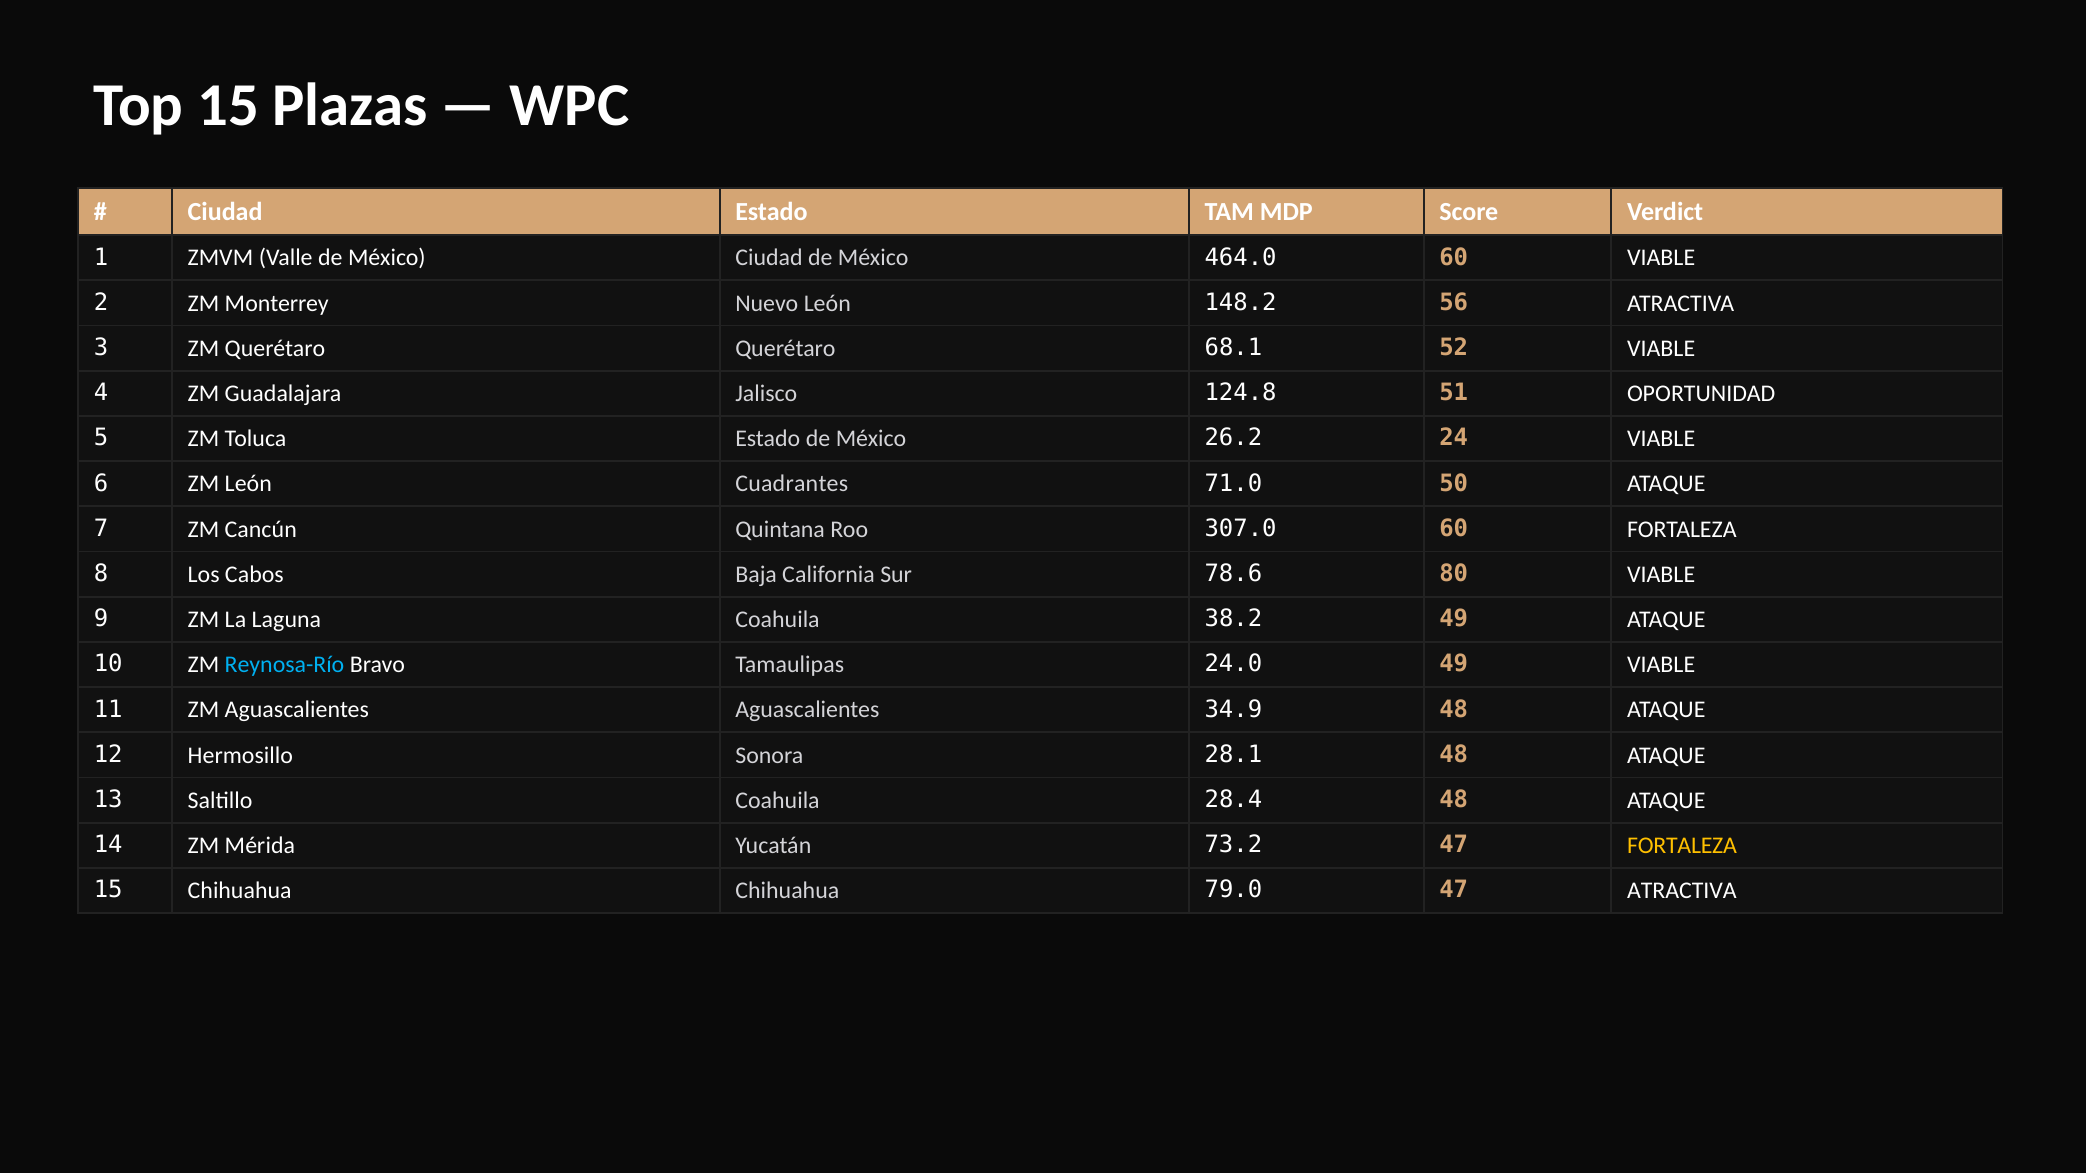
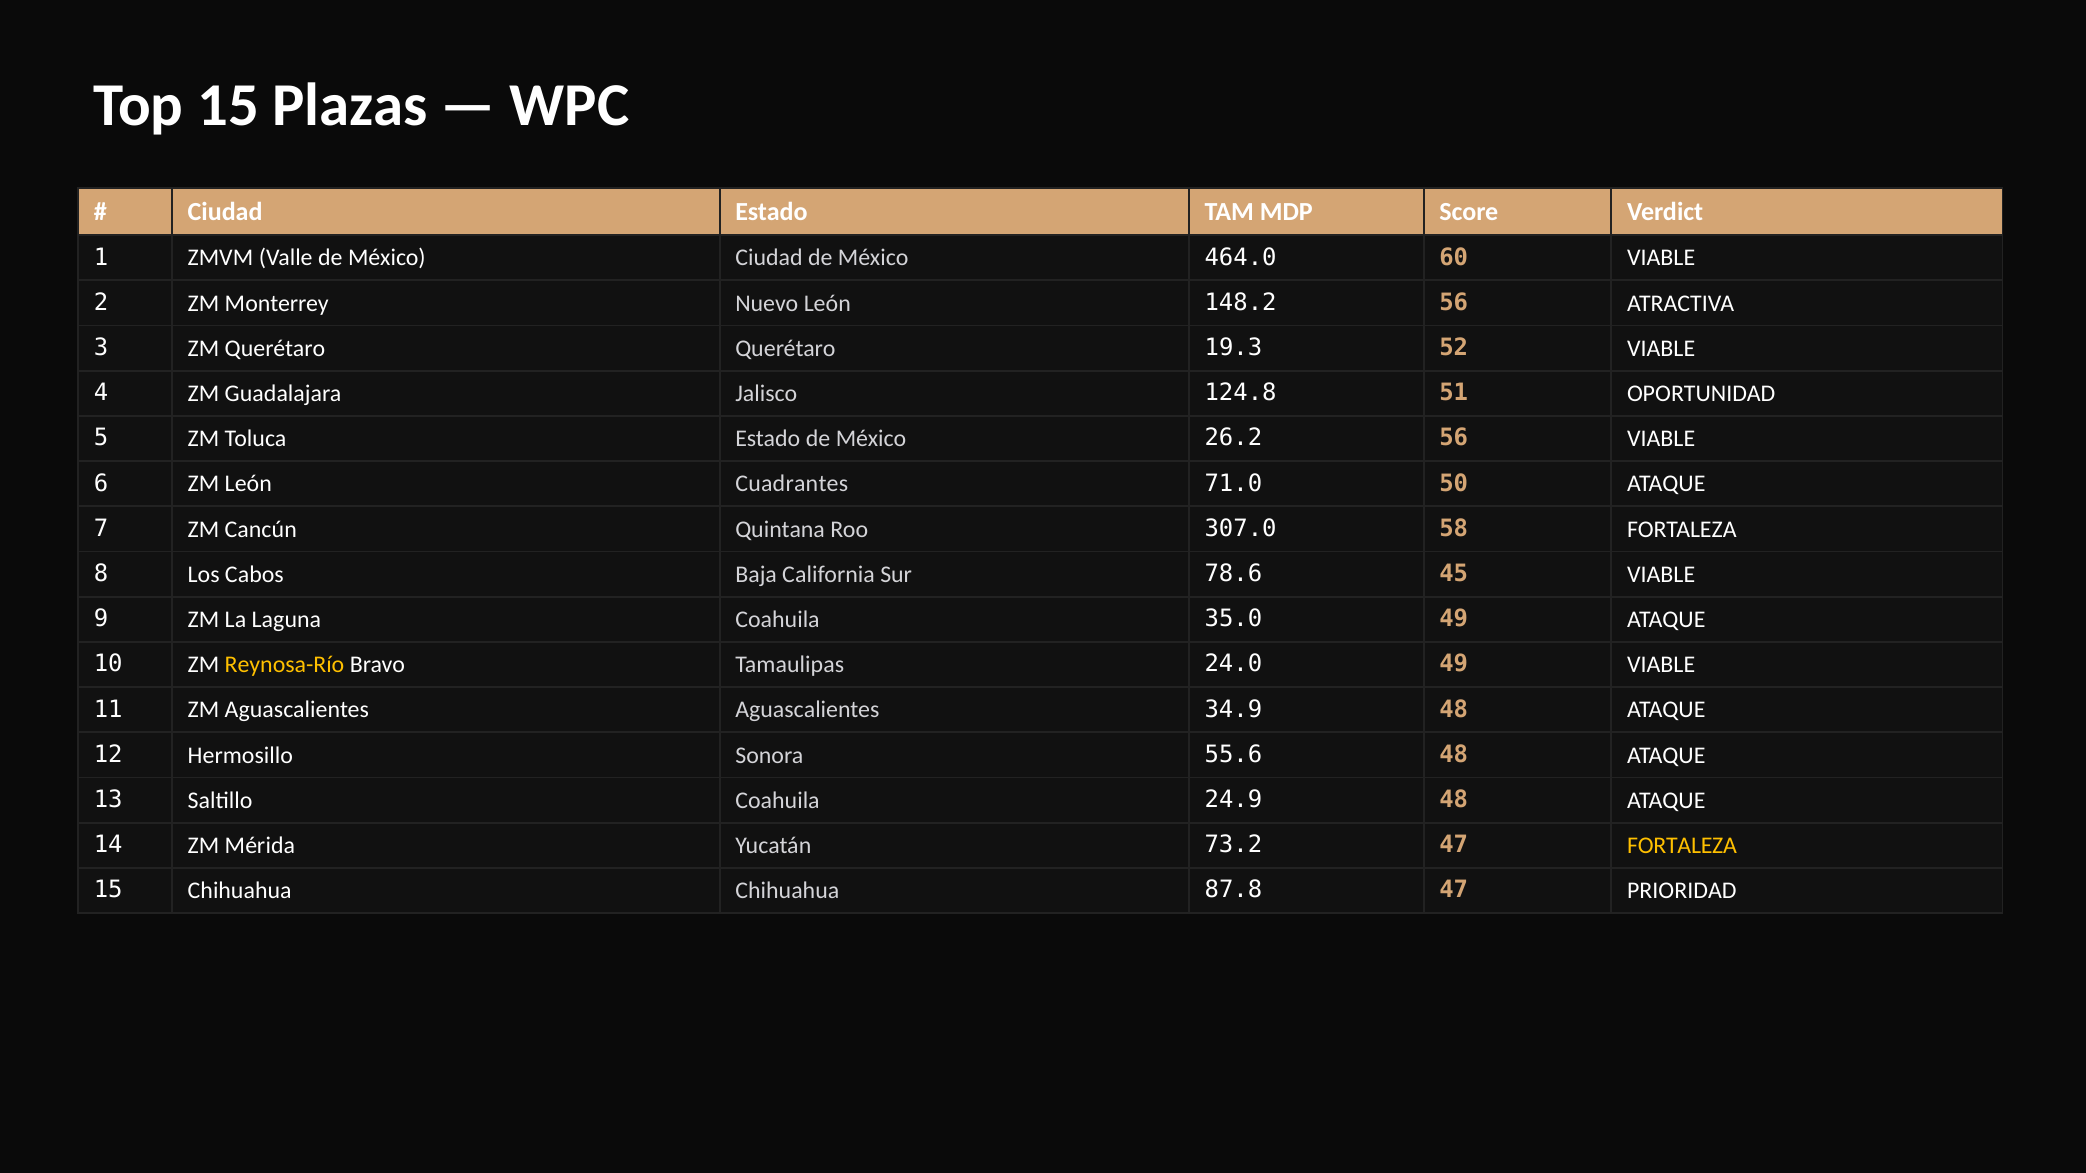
68.1: 68.1 -> 19.3 (1233, 348)
26.2 24: 24 -> 56 (1454, 438)
307.0 60: 60 -> 58 (1454, 529)
80: 80 -> 45 (1454, 574)
38.2: 38.2 -> 35.0 (1233, 619)
Reynosa-Río colour: light blue -> yellow (285, 665)
28.1: 28.1 -> 55.6 (1233, 755)
28.4: 28.4 -> 24.9 (1233, 800)
79.0: 79.0 -> 87.8 (1233, 890)
47 ATRACTIVA: ATRACTIVA -> PRIORIDAD (1682, 891)
